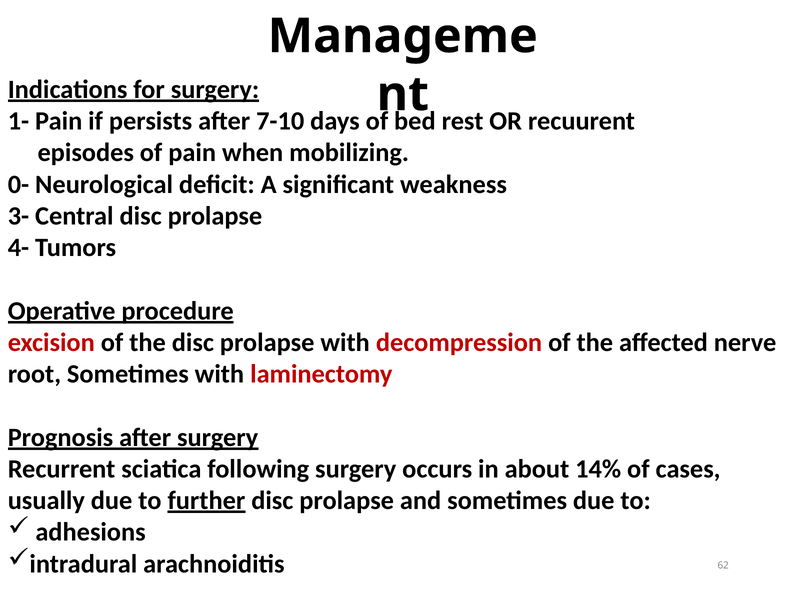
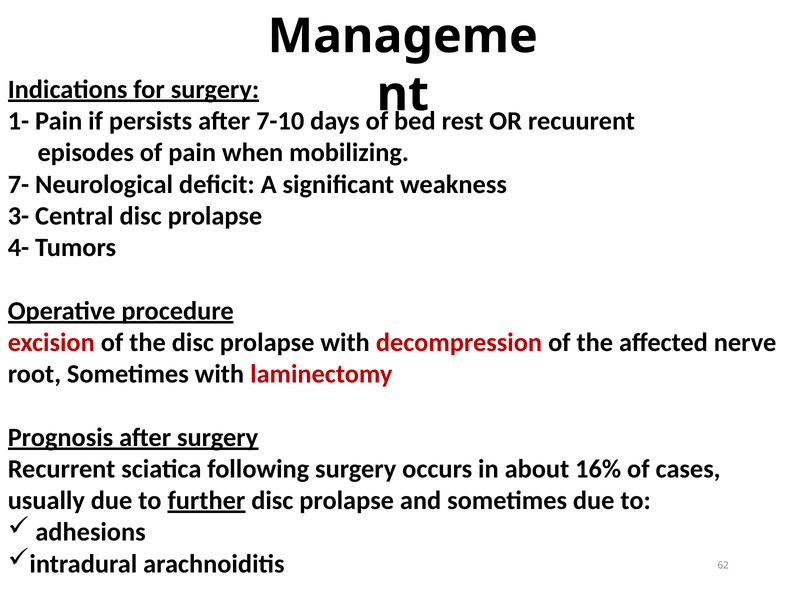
0-: 0- -> 7- (18, 184)
14%: 14% -> 16% (598, 469)
